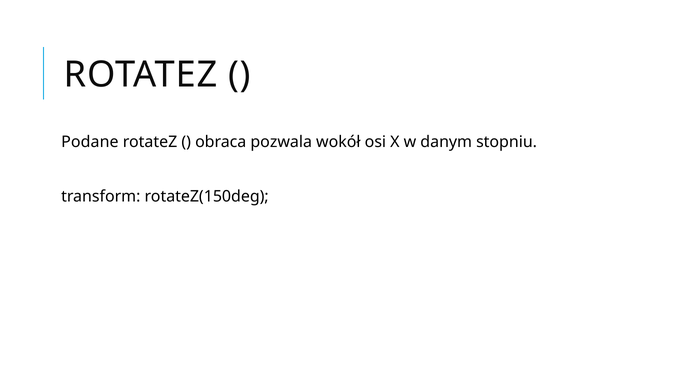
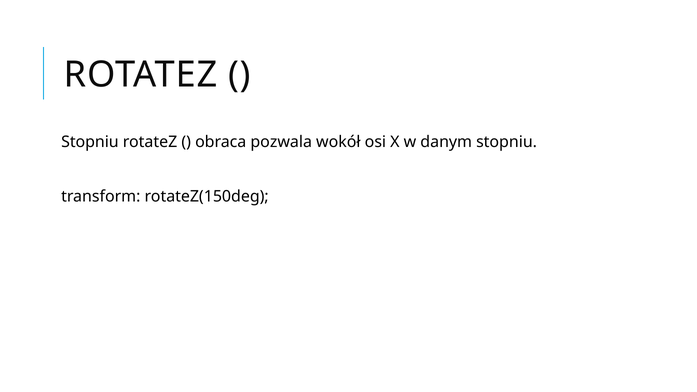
Podane: Podane -> Stopniu (90, 142)
